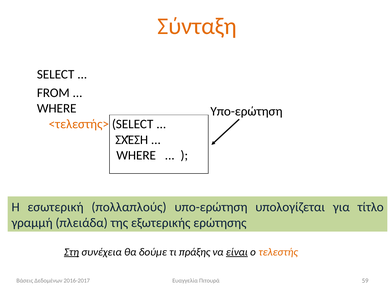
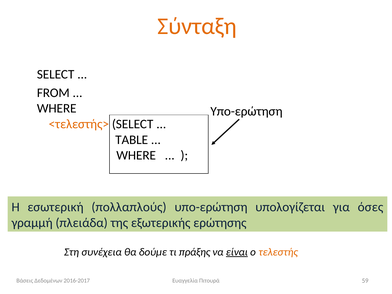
ΣΧΈΣΗ: ΣΧΈΣΗ -> TABLE (132, 140)
τίτλο: τίτλο -> όσες (370, 207)
Στη underline: present -> none (71, 252)
